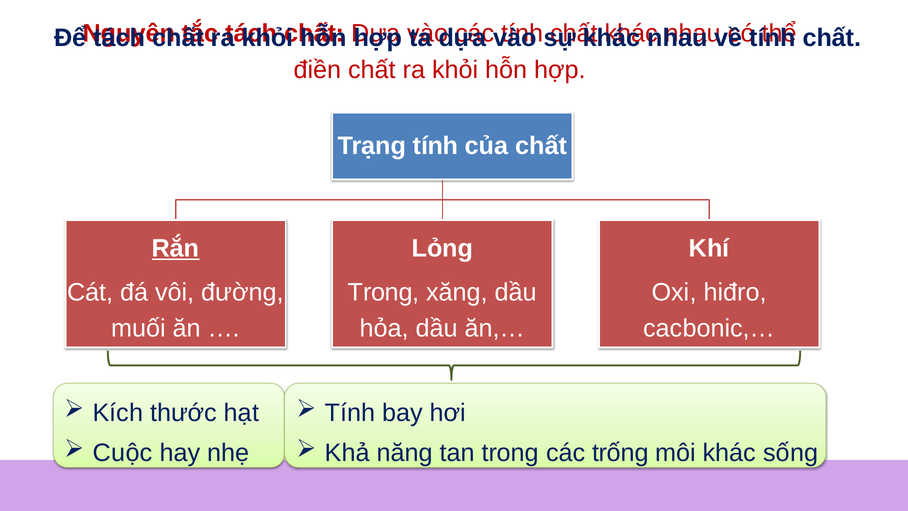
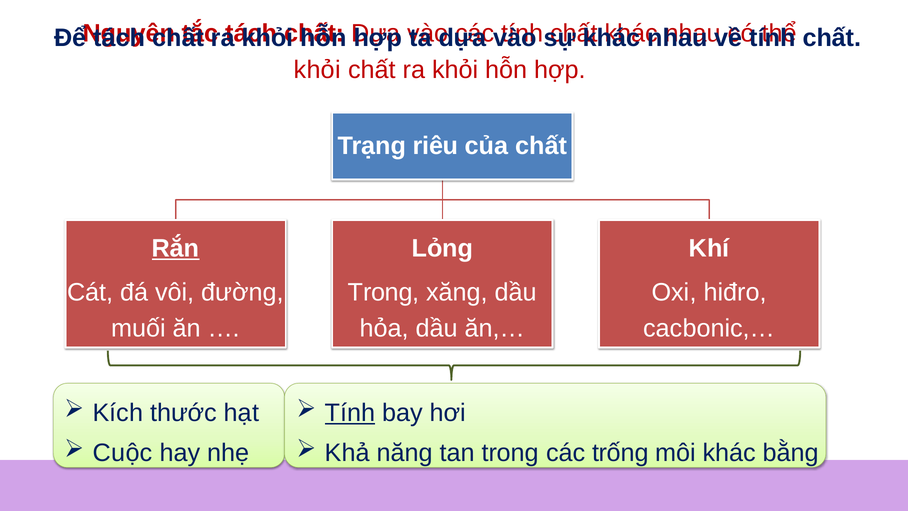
điền: điền -> khỏi (317, 70)
Trạng tính: tính -> riêu (436, 146)
Tính underline: none -> present (350, 413)
sống: sống -> bằng (791, 453)
